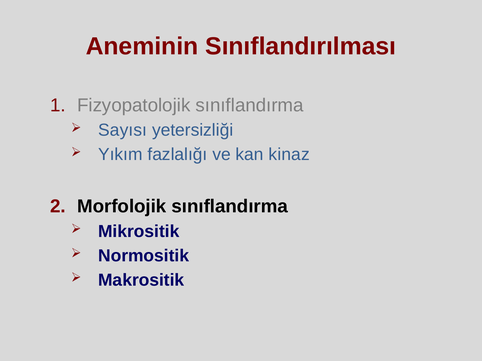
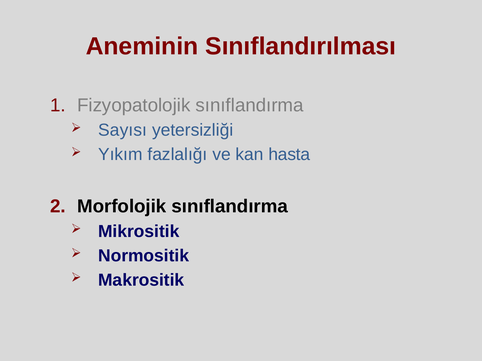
kinaz: kinaz -> hasta (289, 155)
